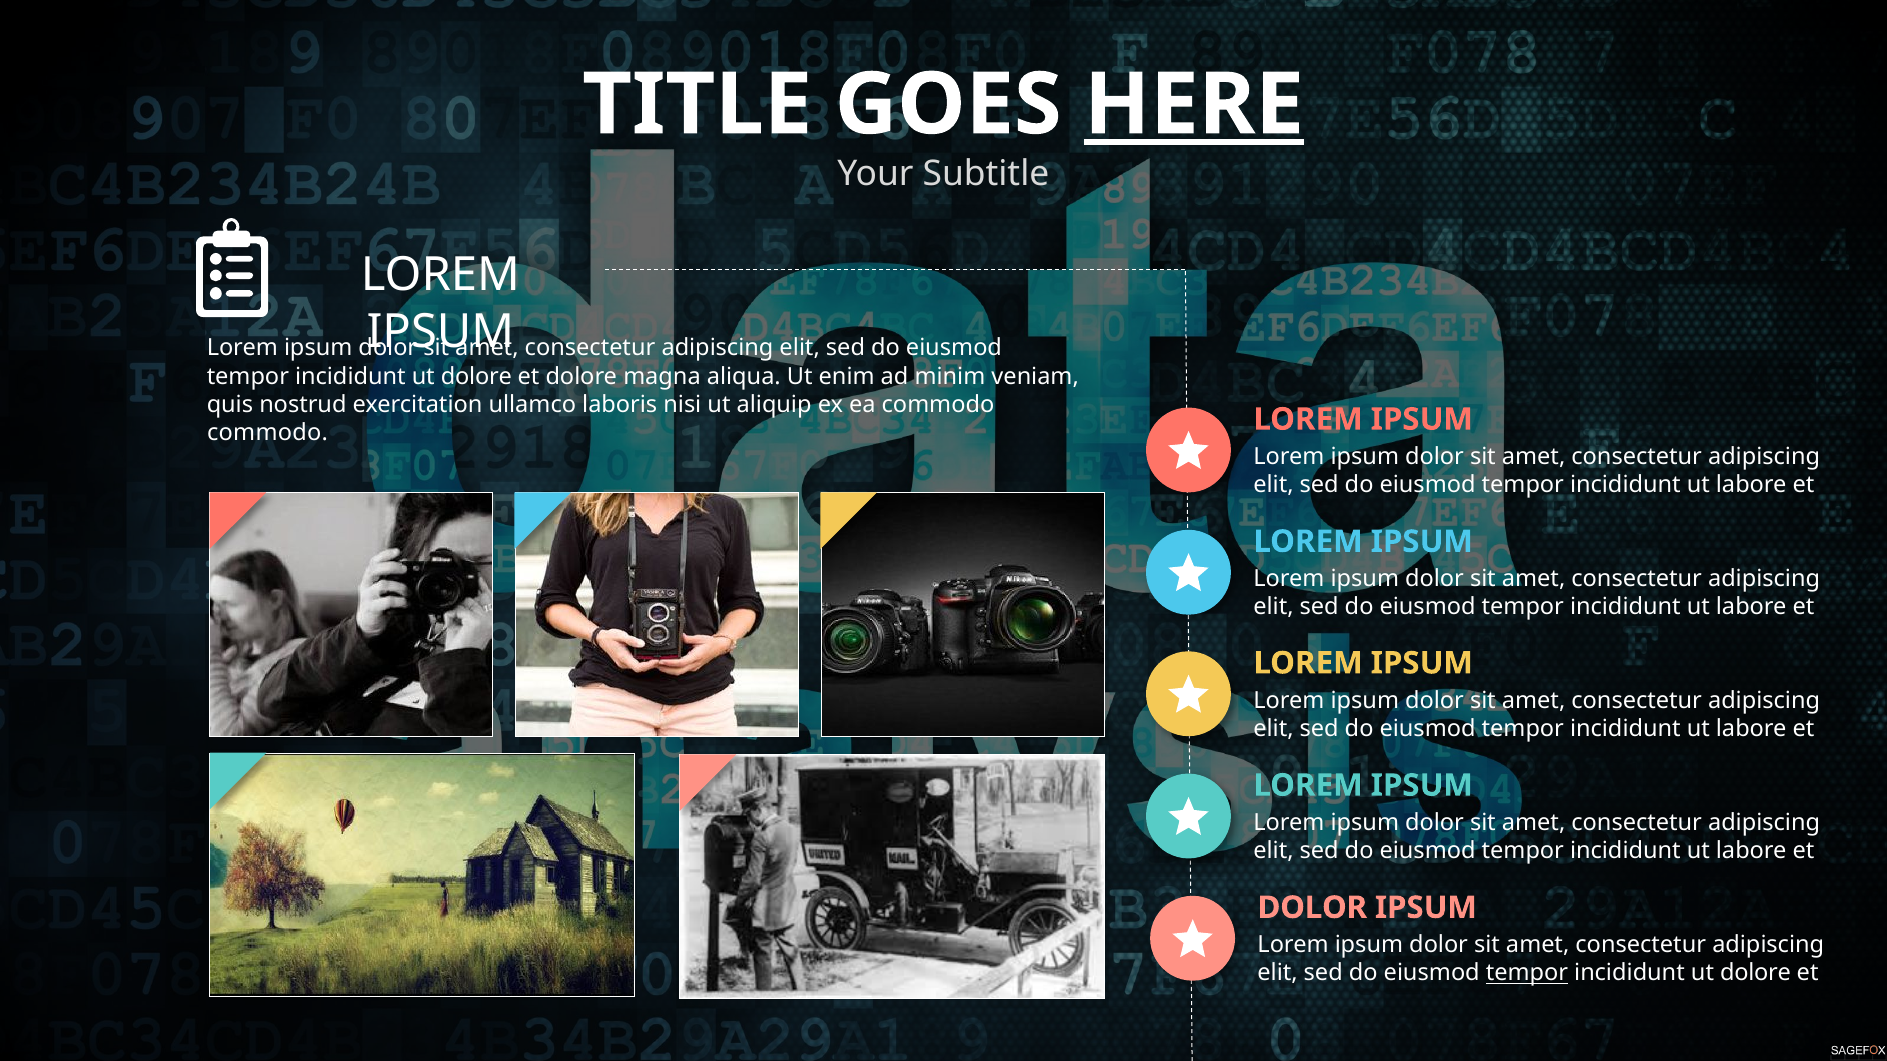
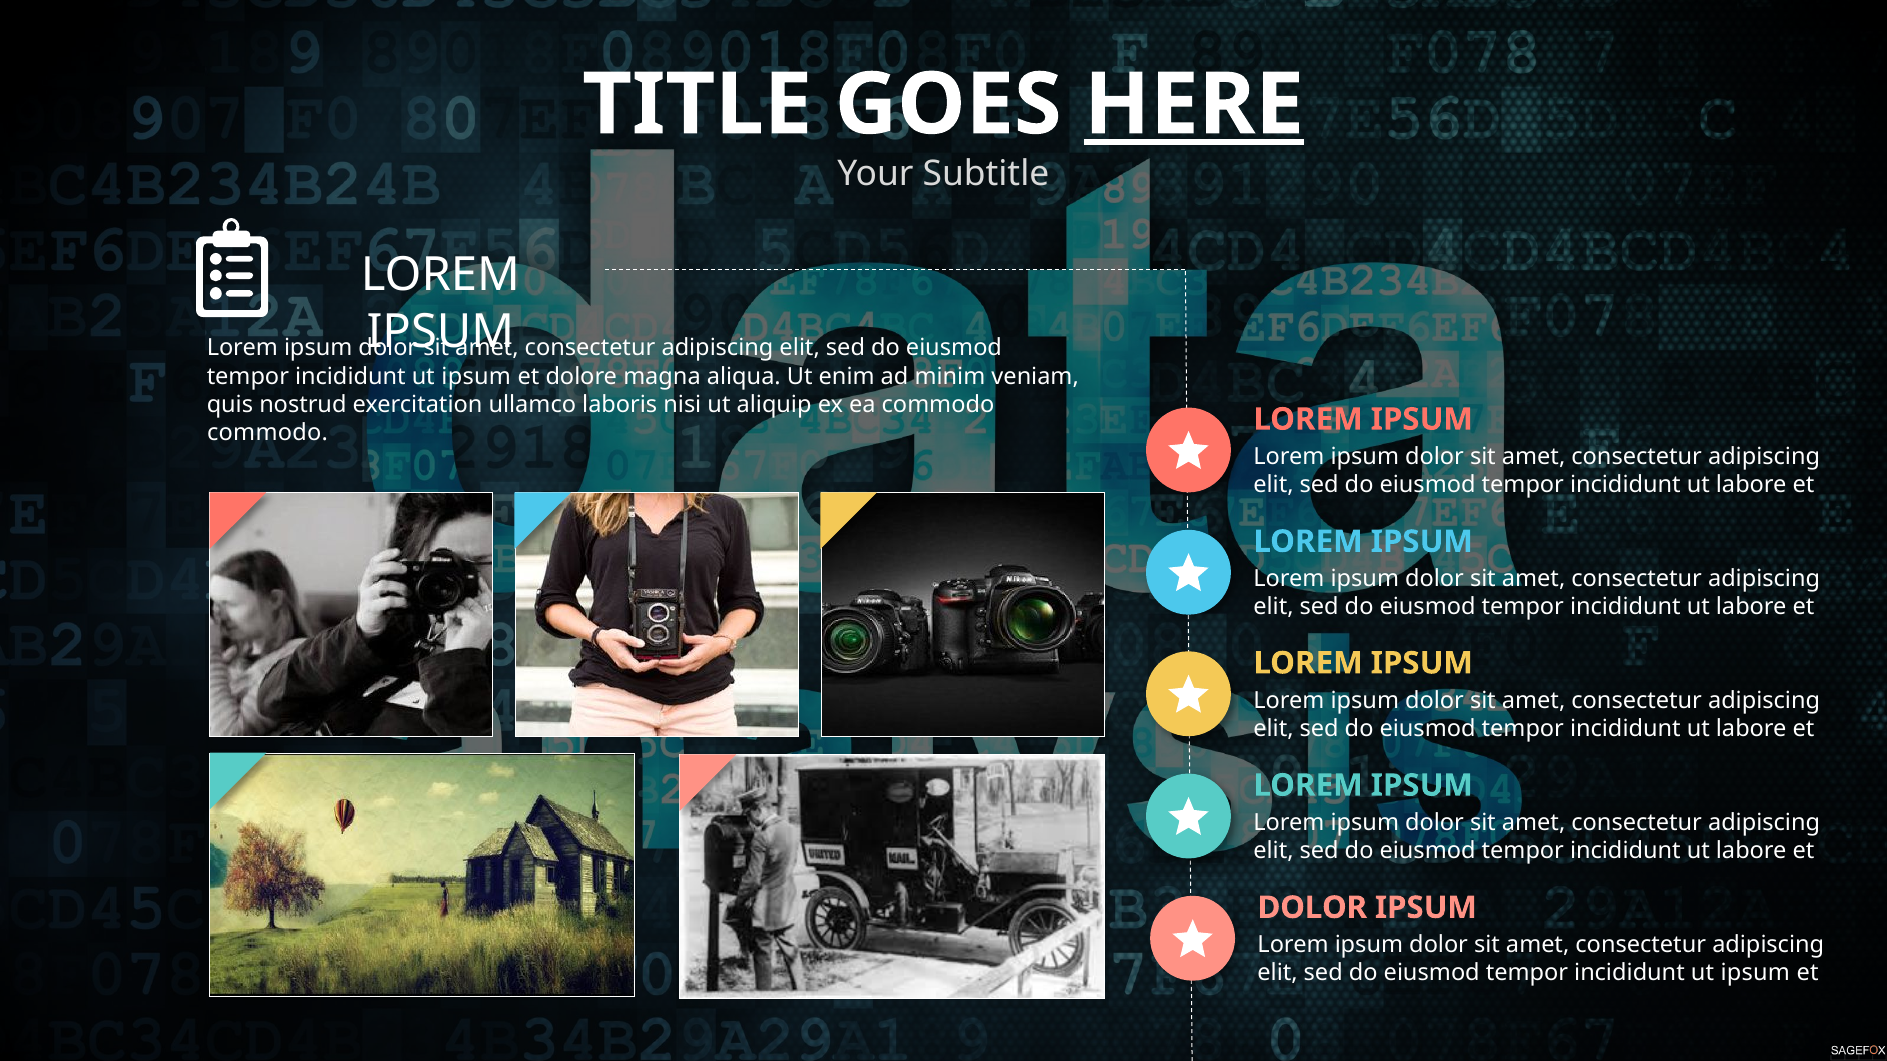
dolore: dolore -> ipsum (476, 376)
tempor underline: present -> none (1527, 973)
dolore: dolore -> ipsum (1755, 973)
